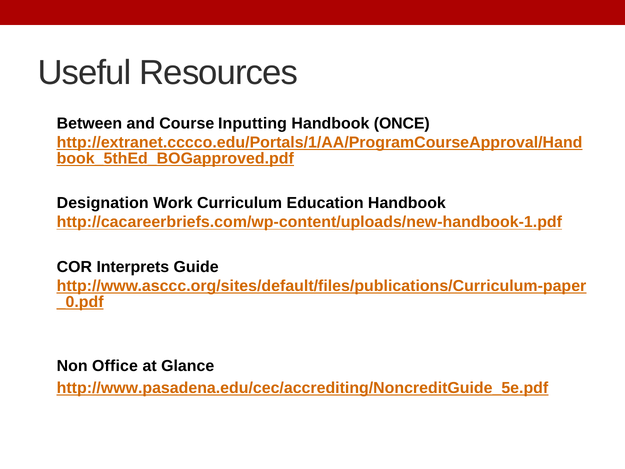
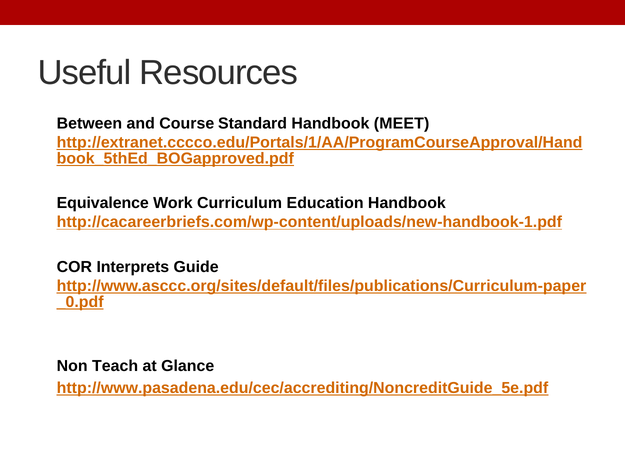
Inputting: Inputting -> Standard (253, 123)
ONCE: ONCE -> MEET (402, 123)
Designation: Designation -> Equivalence (103, 203)
Office: Office -> Teach (115, 366)
